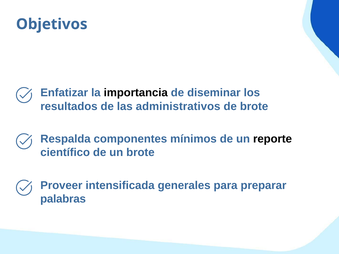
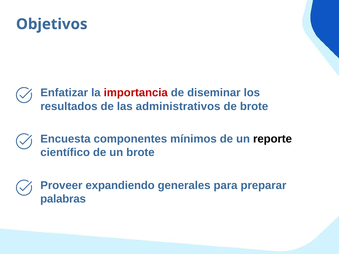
importancia colour: black -> red (136, 93)
Respalda: Respalda -> Encuesta (65, 139)
intensificada: intensificada -> expandiendo (120, 186)
